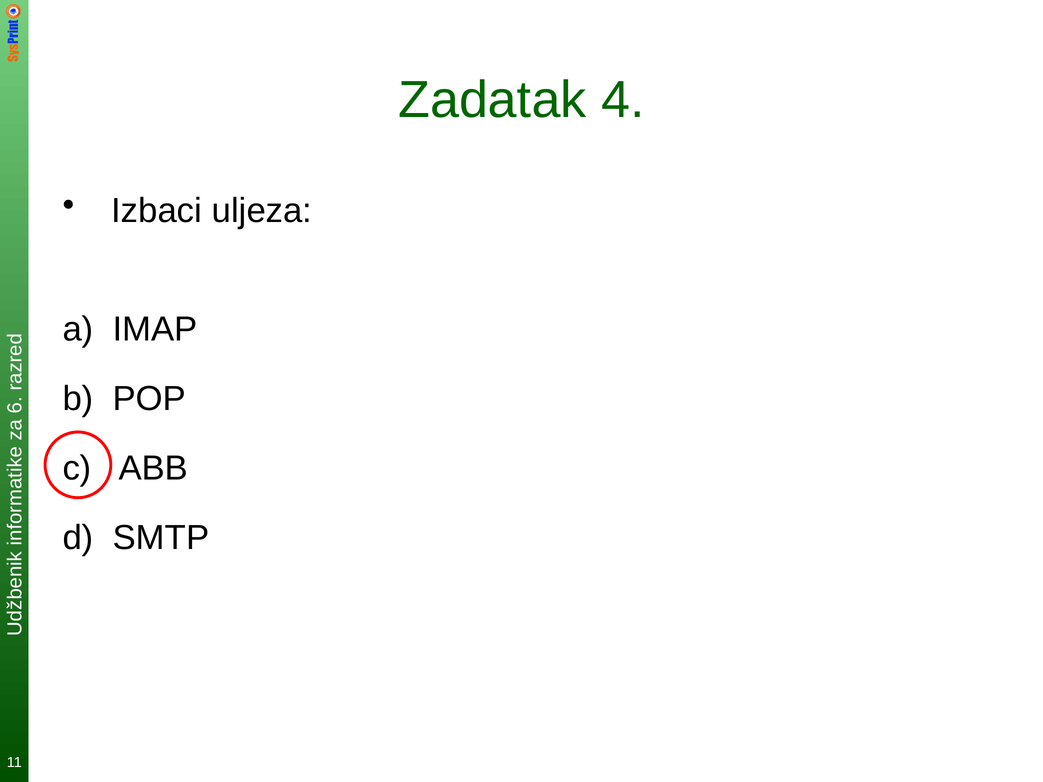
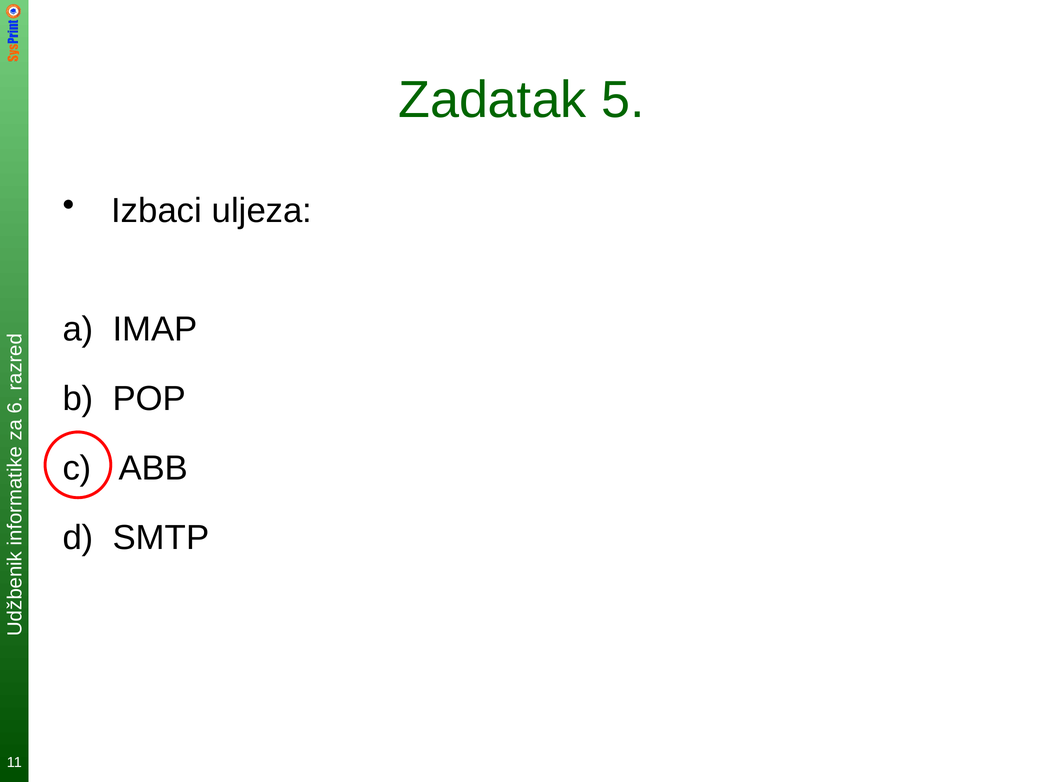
4: 4 -> 5 (623, 100)
